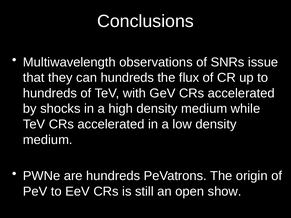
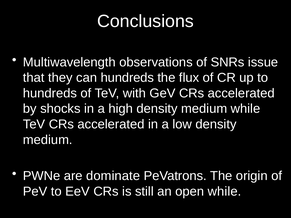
are hundreds: hundreds -> dominate (113, 176)
open show: show -> while (225, 192)
